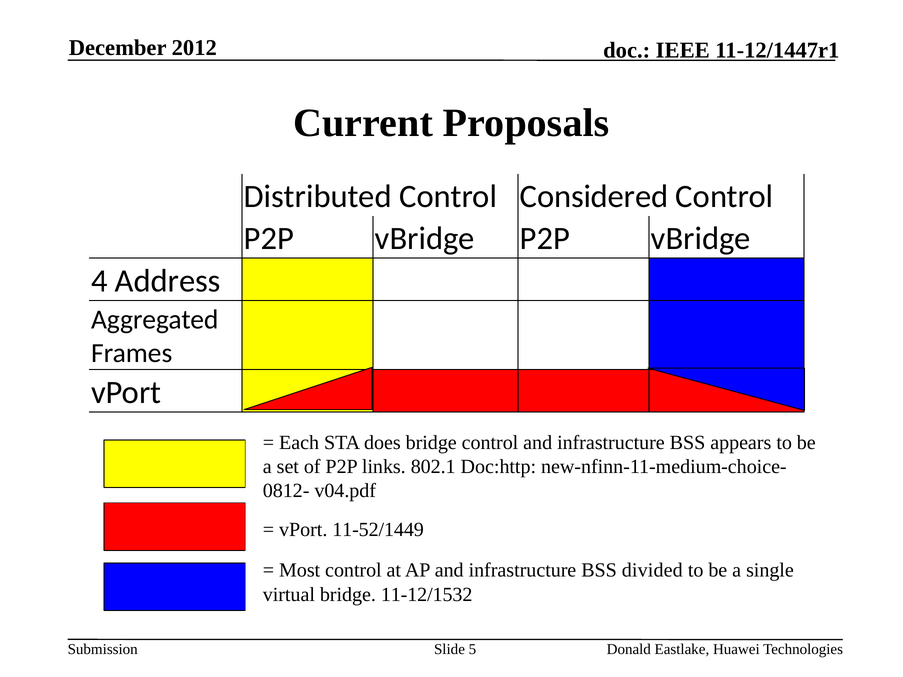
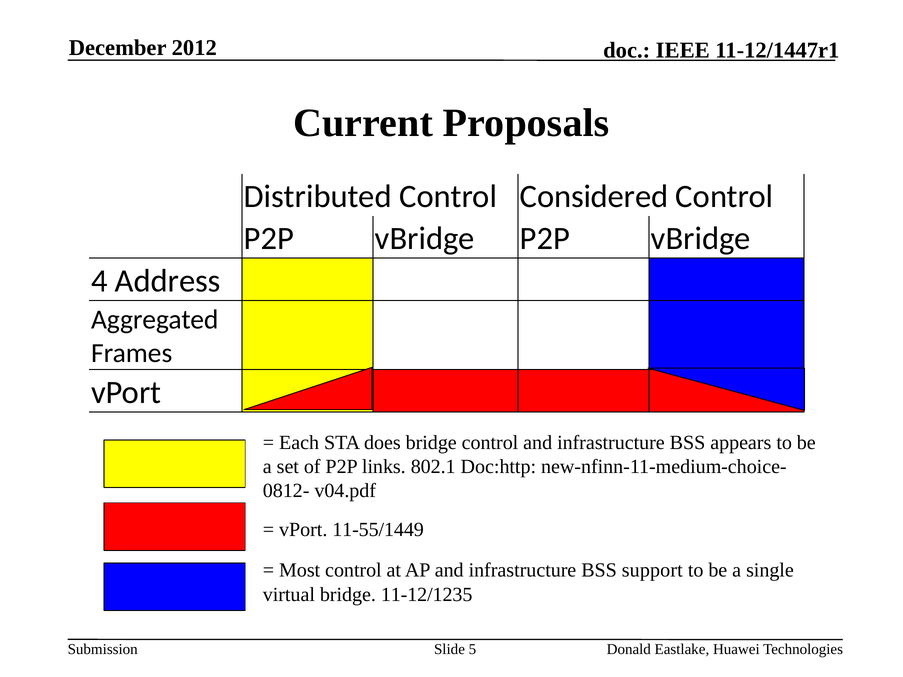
11-52/1449: 11-52/1449 -> 11-55/1449 (378, 530)
divided: divided -> support (652, 571)
11-12/1532: 11-12/1532 -> 11-12/1235 (427, 595)
